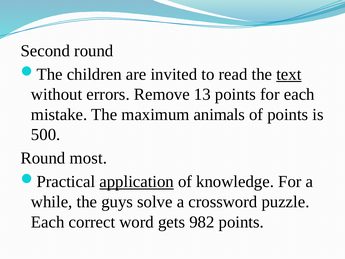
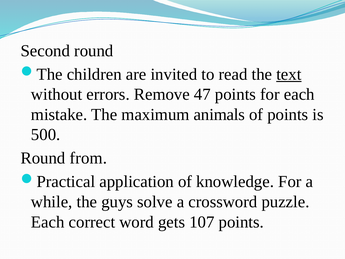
13: 13 -> 47 (202, 94)
most: most -> from (88, 158)
application underline: present -> none (137, 182)
982: 982 -> 107 (202, 222)
